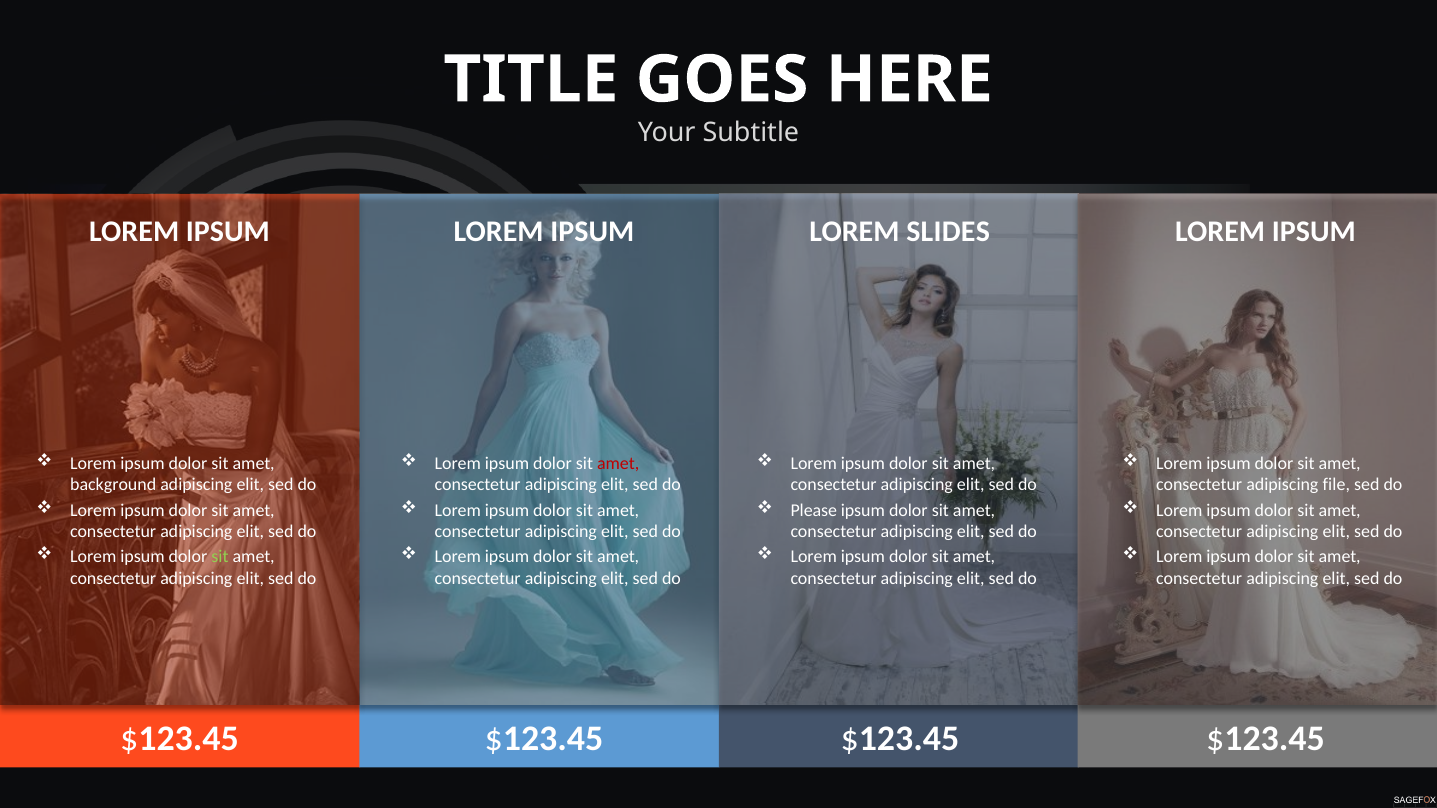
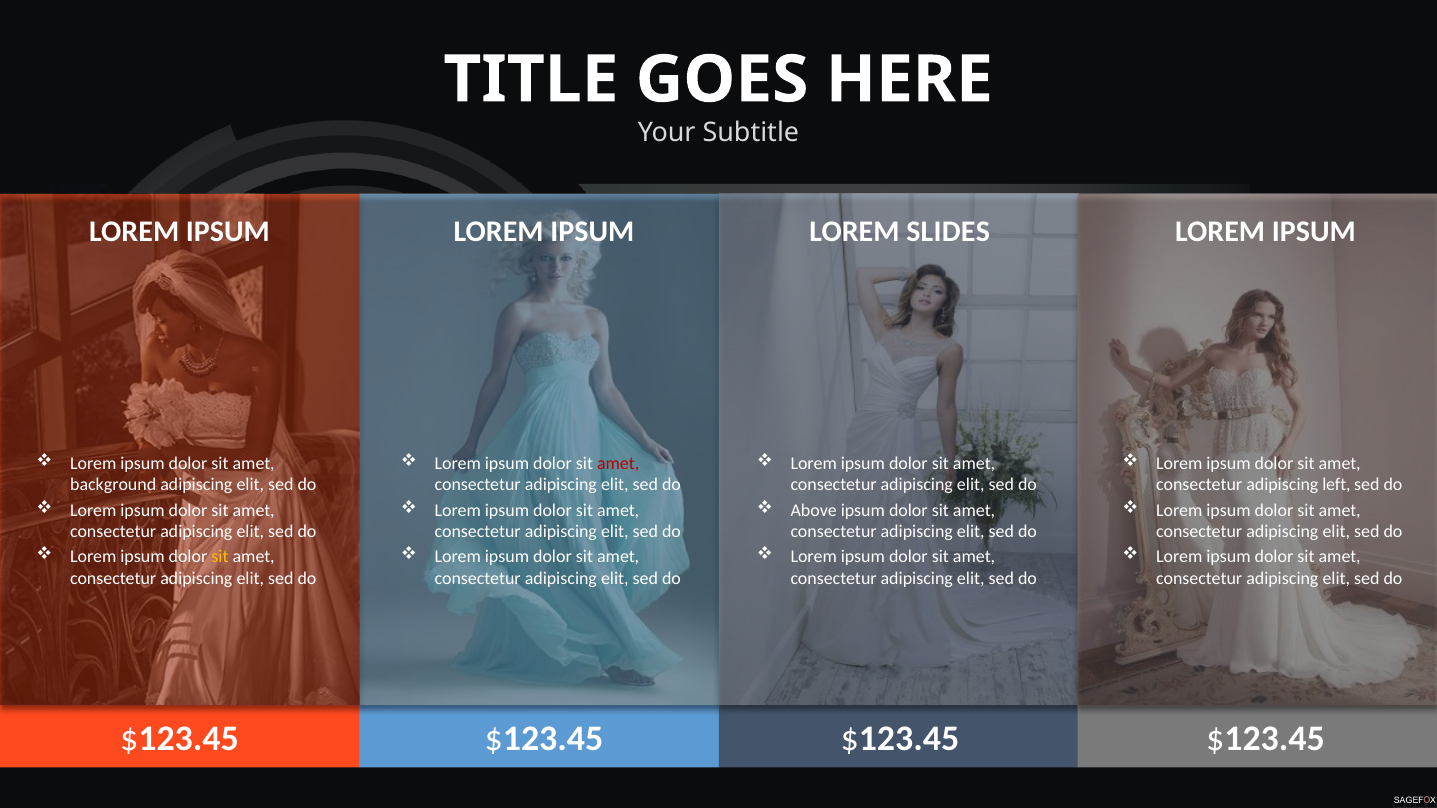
file: file -> left (1336, 485)
Please: Please -> Above (814, 510)
sit colour: light green -> yellow (220, 557)
